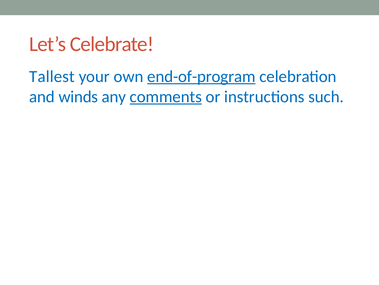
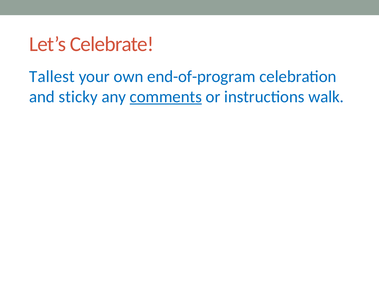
end-of-program underline: present -> none (201, 76)
winds: winds -> sticky (78, 97)
such: such -> walk (326, 97)
